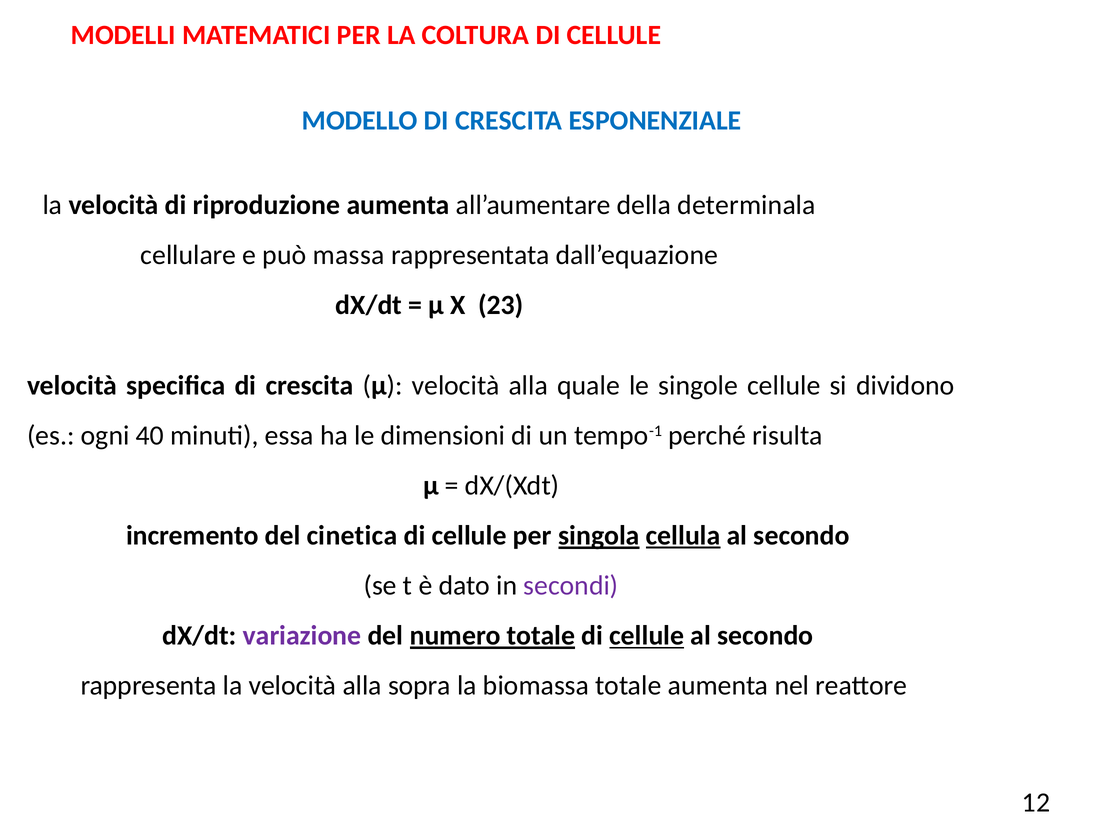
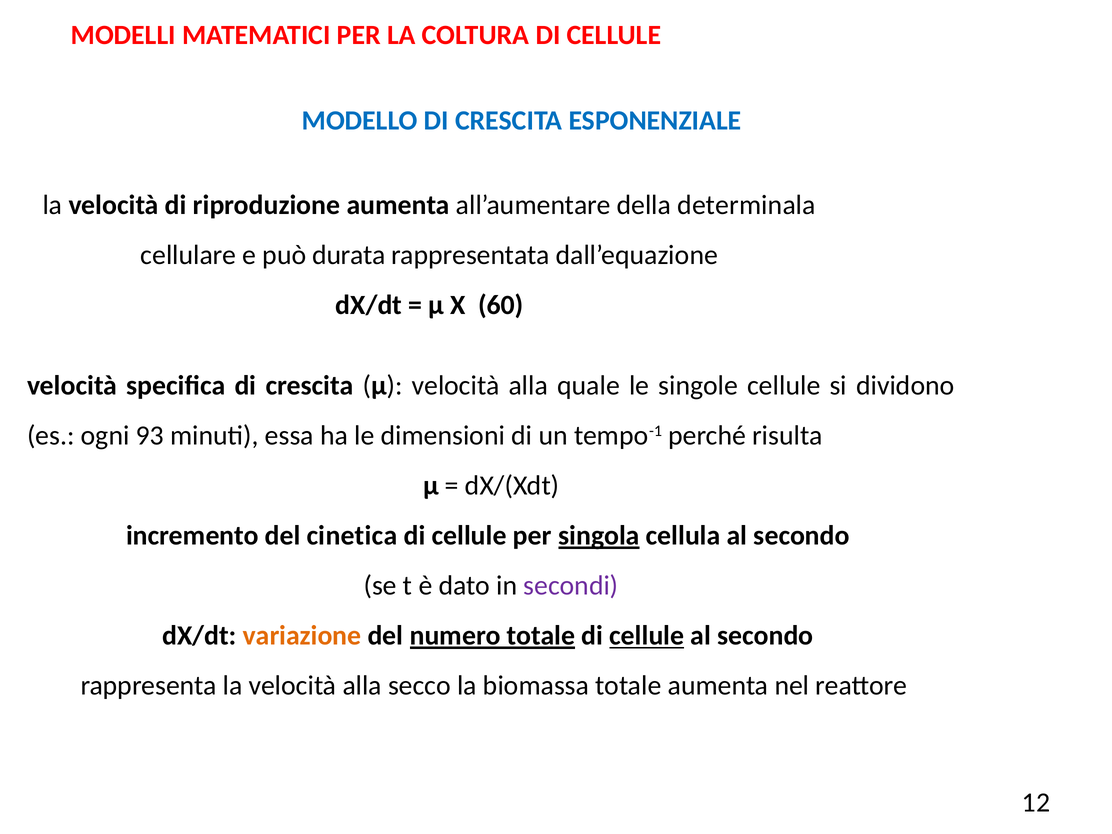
massa: massa -> durata (349, 255)
23: 23 -> 60 (501, 305)
40: 40 -> 93 (150, 436)
cellula underline: present -> none (683, 536)
variazione colour: purple -> orange (302, 636)
sopra: sopra -> secco (419, 686)
